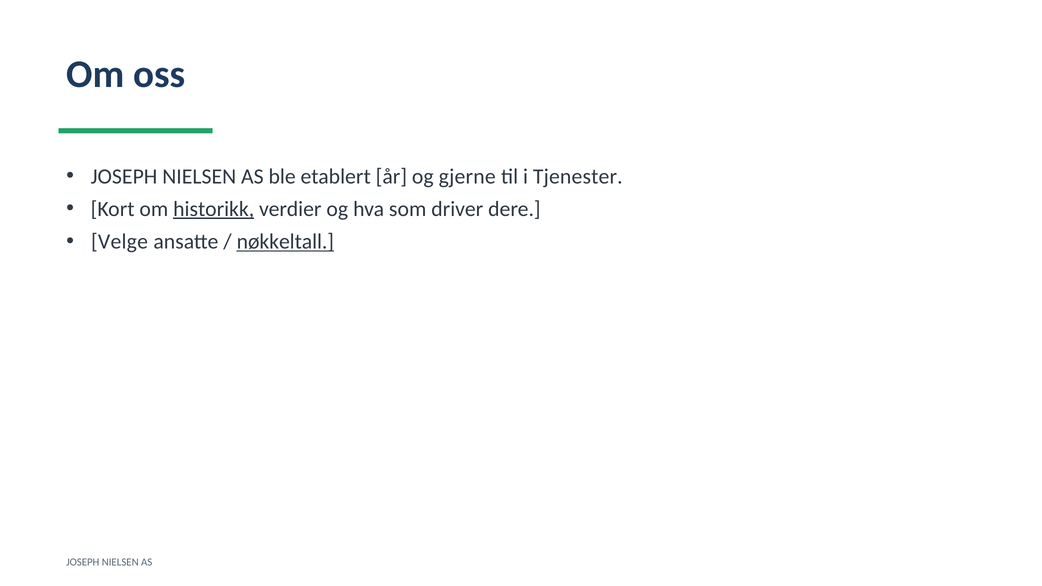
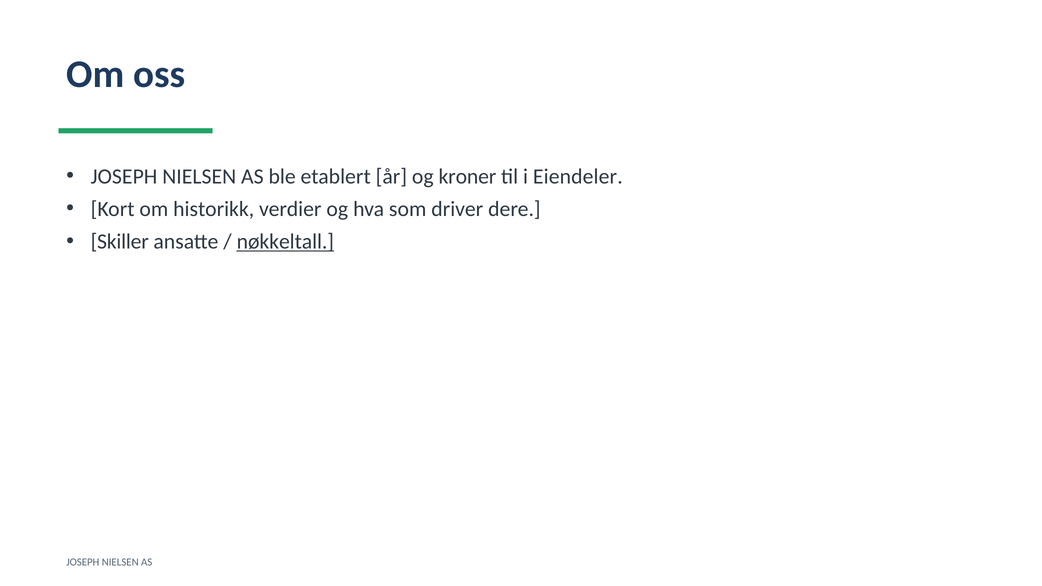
gjerne: gjerne -> kroner (467, 176)
Tjenester: Tjenester -> Eiendeler (578, 176)
historikk underline: present -> none (214, 209)
Velge: Velge -> Skiller (120, 242)
